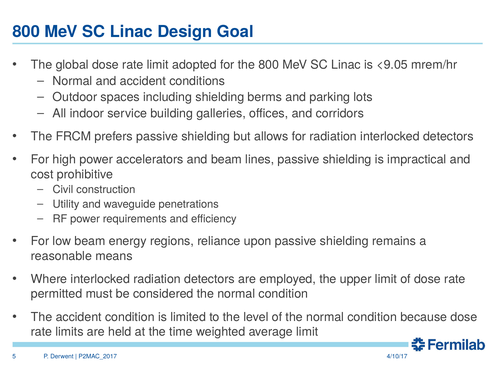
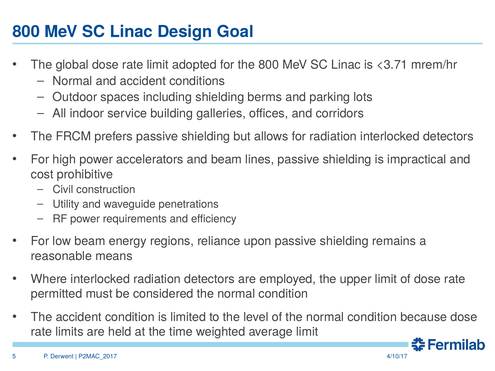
<9.05: <9.05 -> <3.71 (392, 65)
